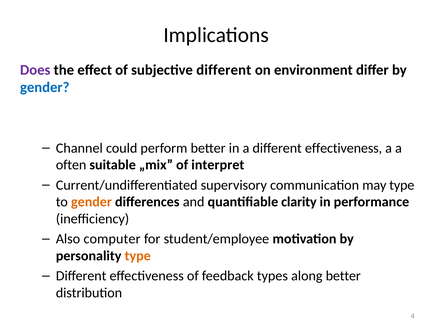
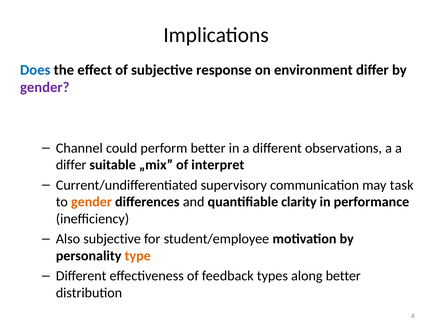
Does colour: purple -> blue (35, 70)
subjective different: different -> response (224, 70)
gender colour: blue -> purple (45, 87)
a different effectiveness: effectiveness -> observations (343, 148)
often: often -> differ (71, 165)
may type: type -> task (402, 185)
Also computer: computer -> subjective (112, 239)
